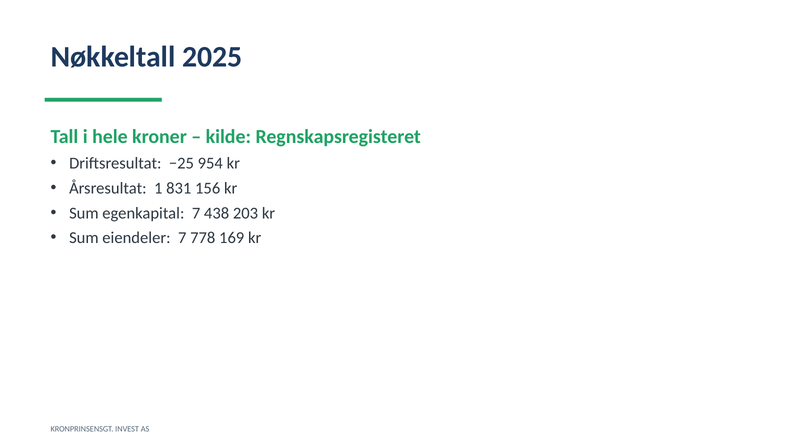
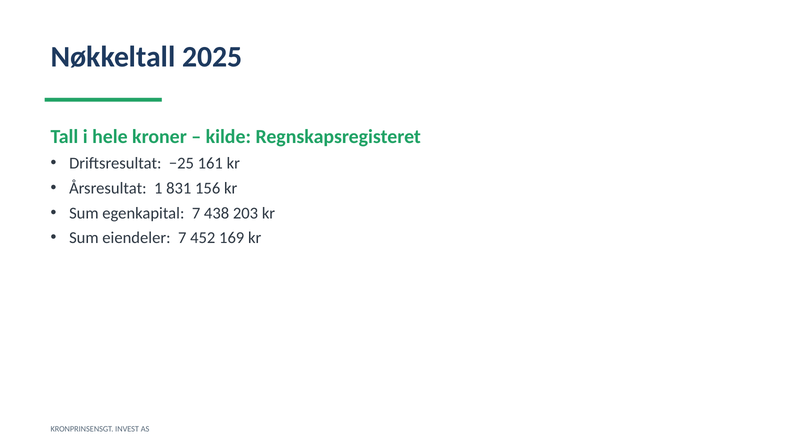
954: 954 -> 161 (210, 163)
778: 778 -> 452 (203, 238)
